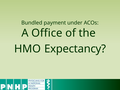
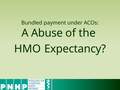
Office: Office -> Abuse (47, 33)
